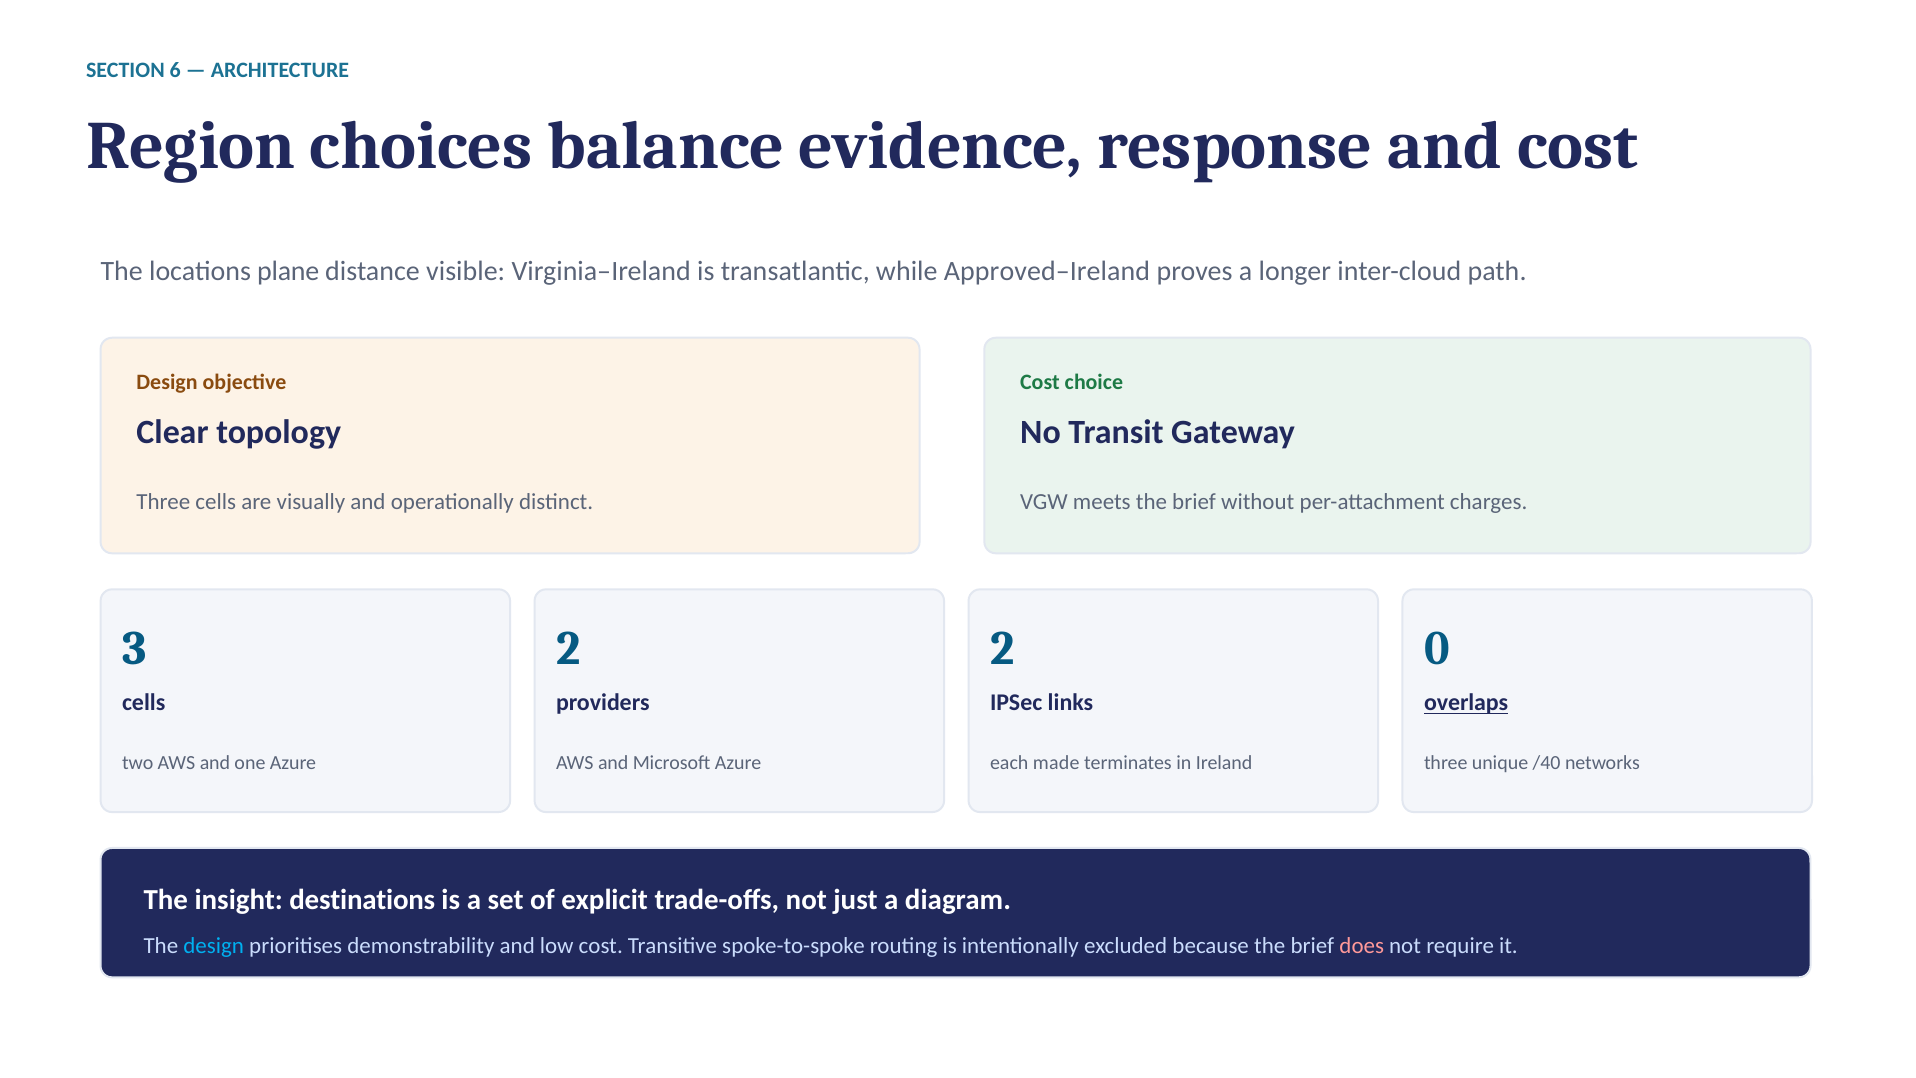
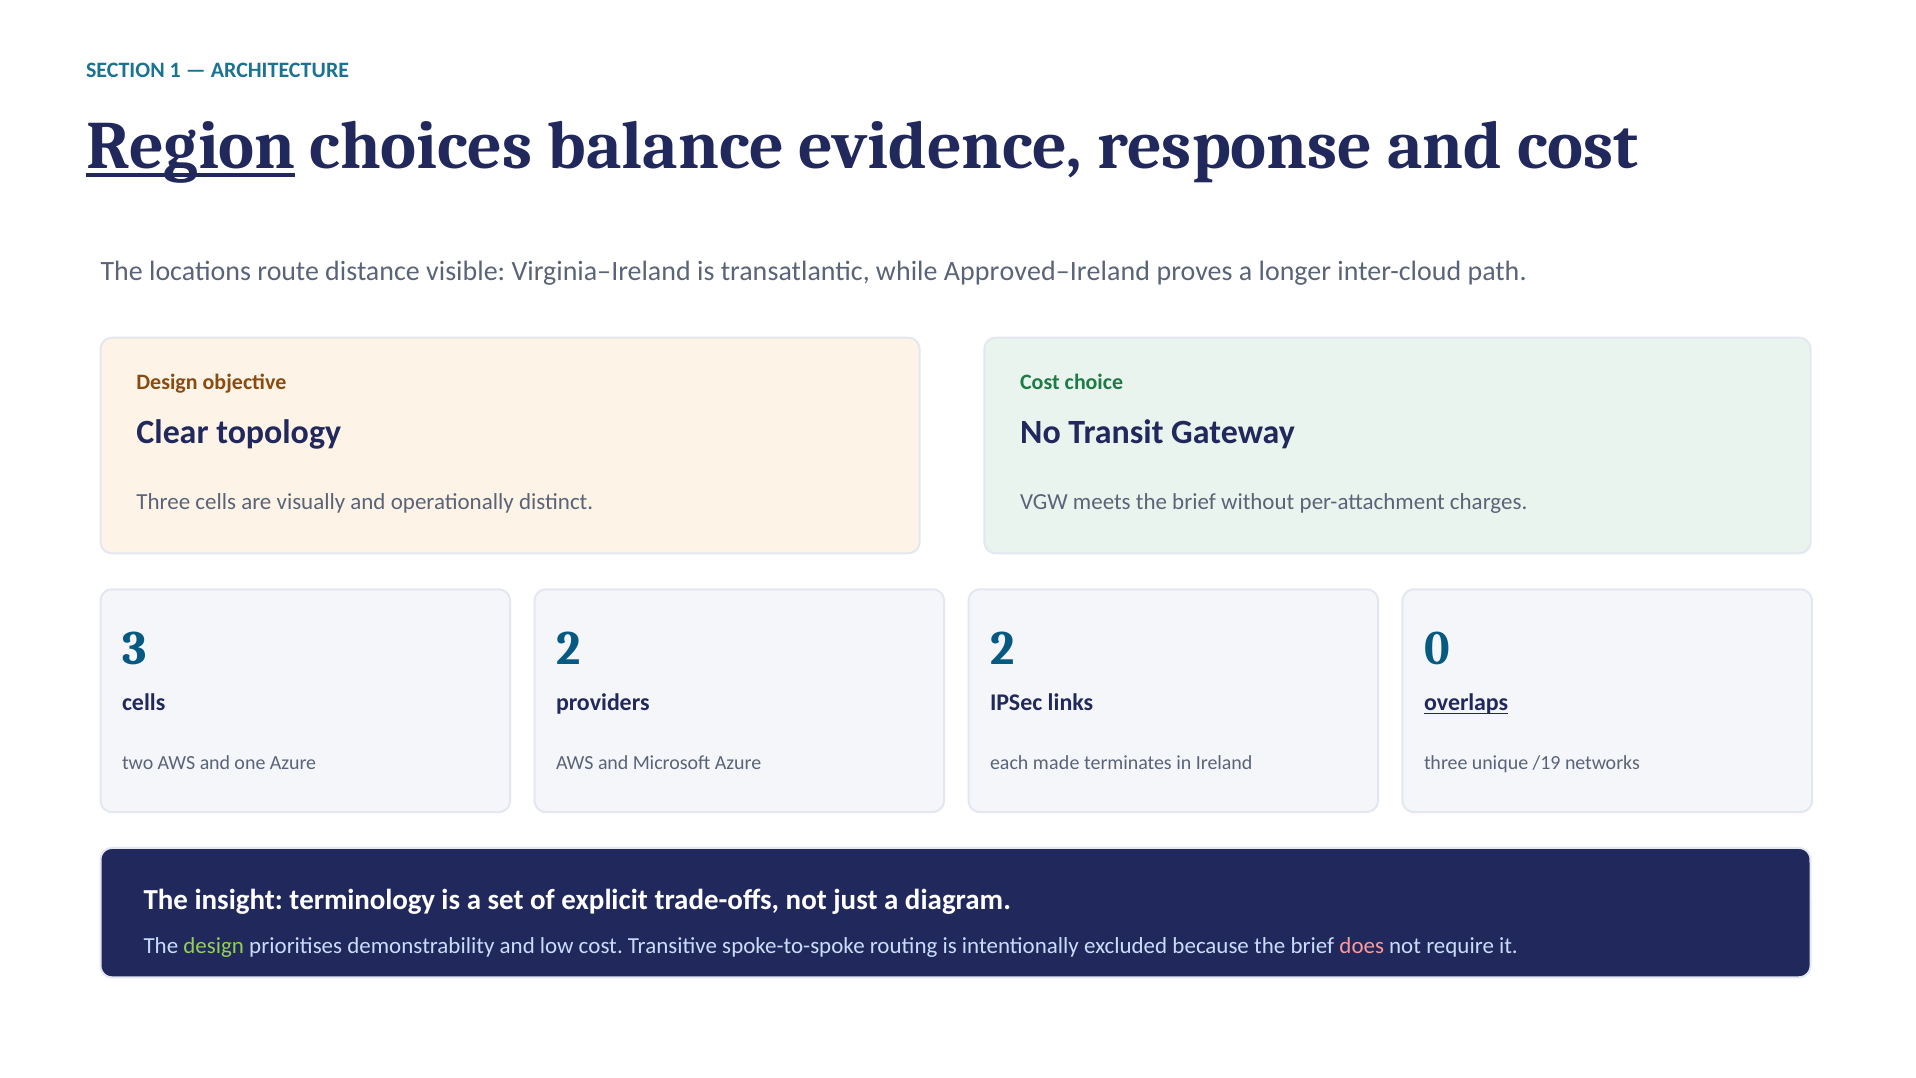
6: 6 -> 1 (175, 70)
Region underline: none -> present (191, 146)
plane: plane -> route (288, 271)
/40: /40 -> /19 (1547, 762)
destinations: destinations -> terminology (362, 900)
design colour: light blue -> light green (214, 946)
